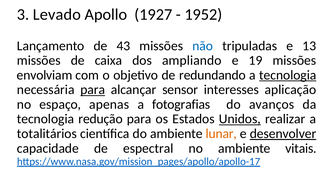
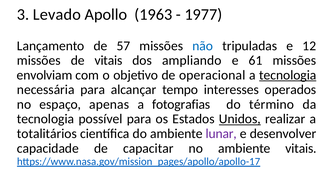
1927: 1927 -> 1963 (153, 15)
1952: 1952 -> 1977 (203, 15)
43: 43 -> 57 (123, 46)
13: 13 -> 12 (309, 46)
de caixa: caixa -> vitais (109, 60)
19: 19 -> 61 (256, 60)
redundando: redundando -> operacional (212, 75)
para underline: present -> none (93, 90)
sensor: sensor -> tempo (180, 90)
aplicação: aplicação -> operados (290, 90)
avanços: avanços -> término (272, 104)
redução: redução -> possível (100, 119)
lunar colour: orange -> purple (221, 134)
desenvolver underline: present -> none (283, 134)
espectral: espectral -> capacitar (148, 148)
